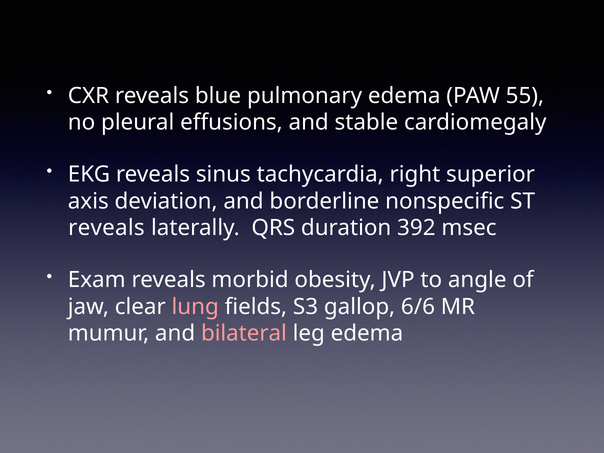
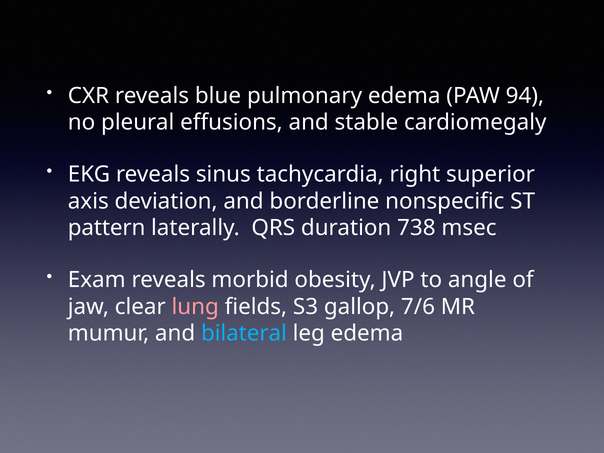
55: 55 -> 94 (525, 96)
reveals: reveals -> pattern (107, 228)
392: 392 -> 738 (416, 228)
6/6: 6/6 -> 7/6 (418, 307)
bilateral colour: pink -> light blue (244, 334)
